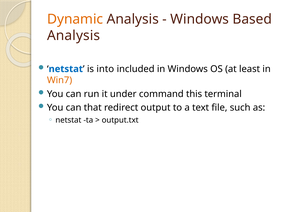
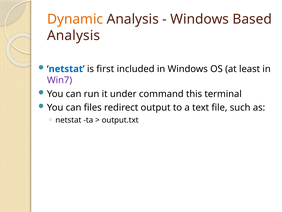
into: into -> first (105, 69)
Win7 colour: orange -> purple (60, 80)
that: that -> files (93, 107)
